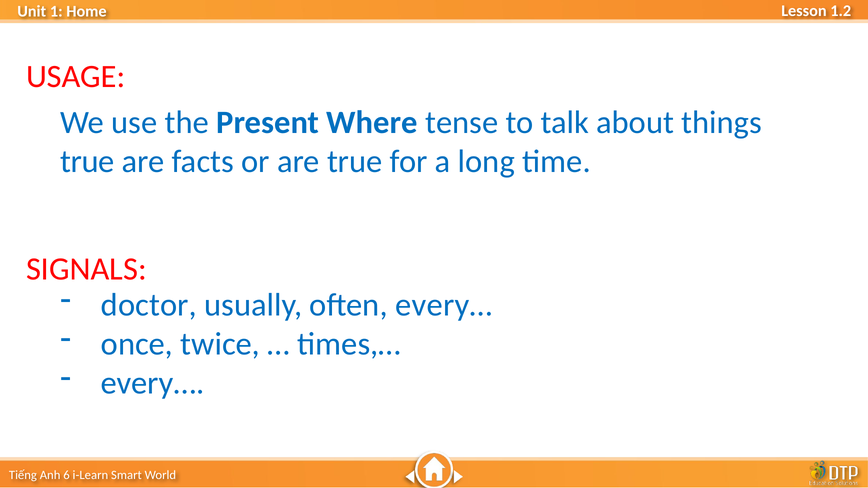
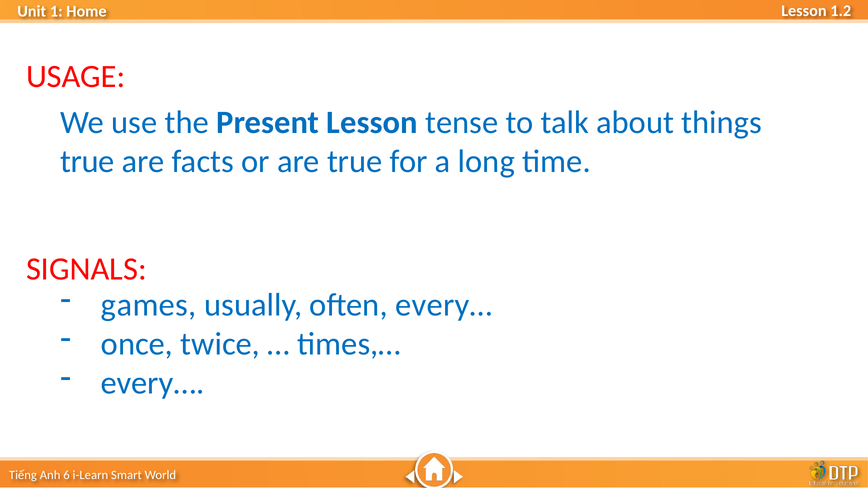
Present Where: Where -> Lesson (372, 122)
doctor: doctor -> games (149, 305)
